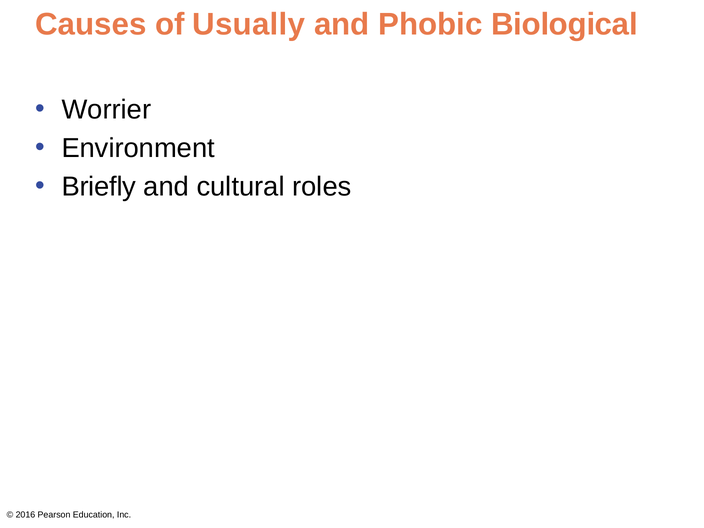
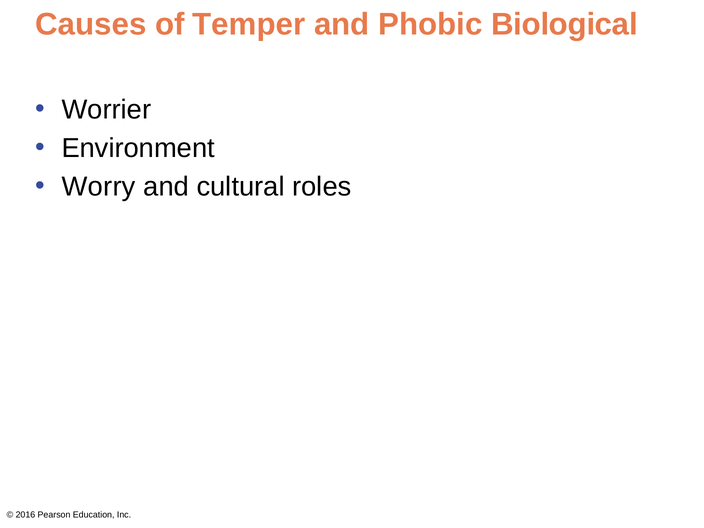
Usually: Usually -> Temper (249, 24)
Briefly: Briefly -> Worry (99, 186)
